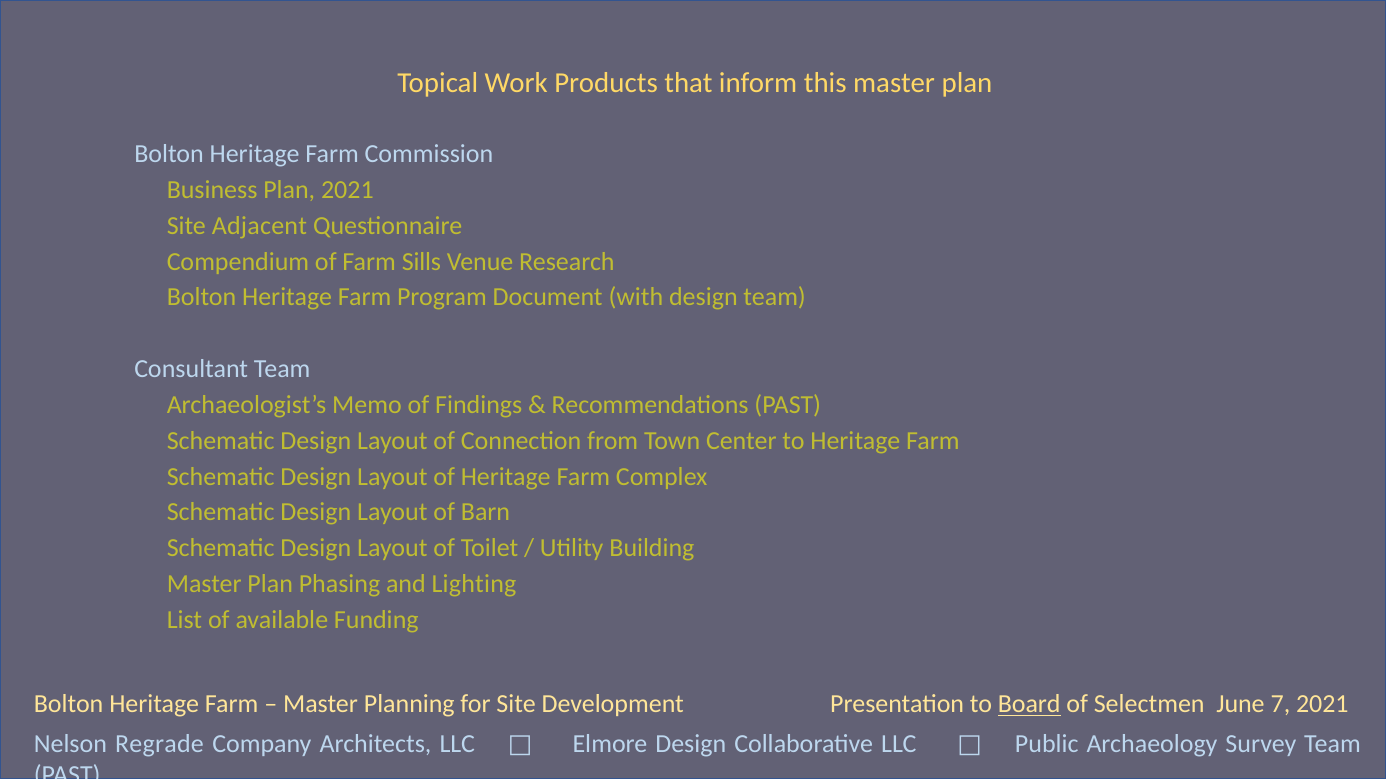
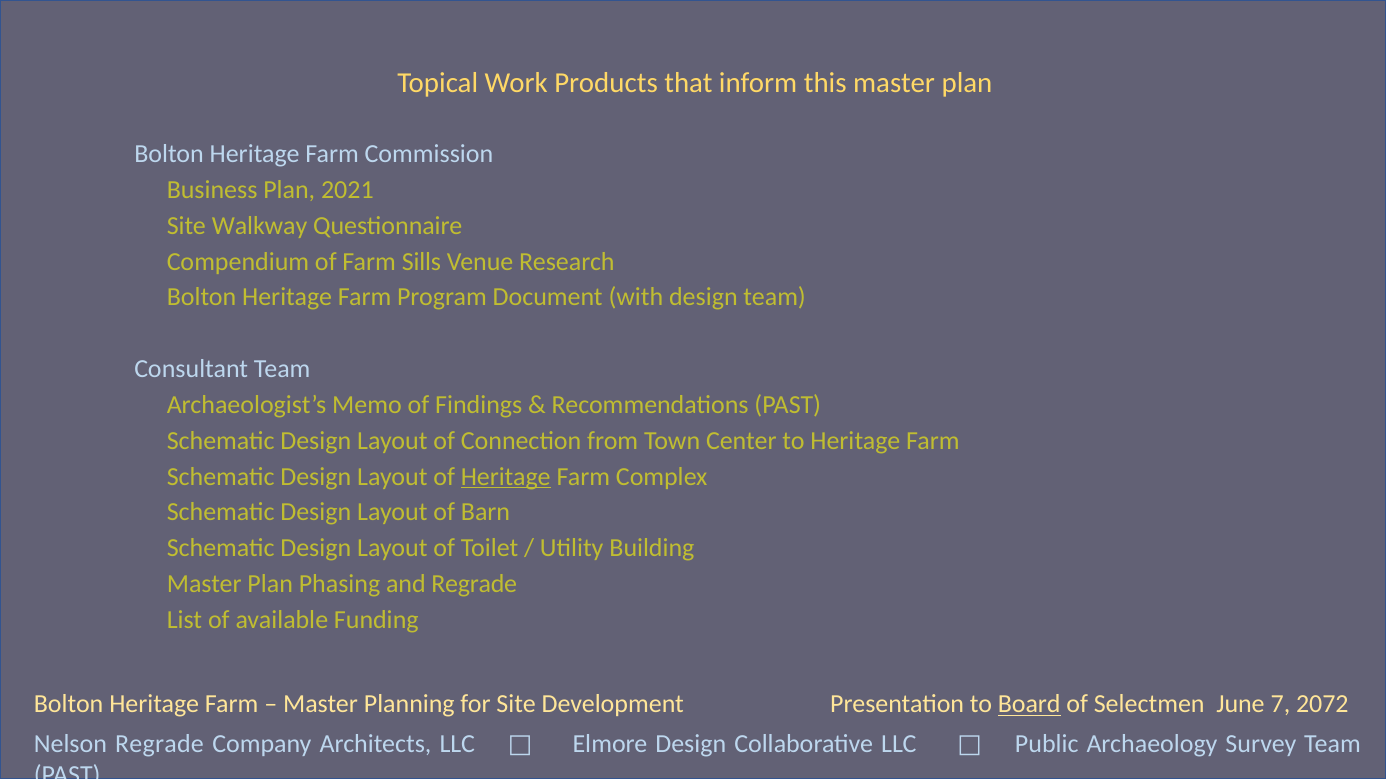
Adjacent: Adjacent -> Walkway (260, 226)
Heritage underline: none -> present (506, 477)
and Lighting: Lighting -> Regrade (474, 584)
7 2021: 2021 -> 2072 (1322, 705)
